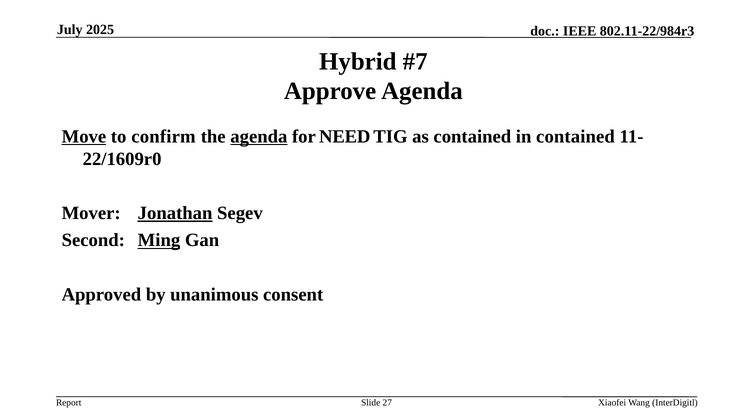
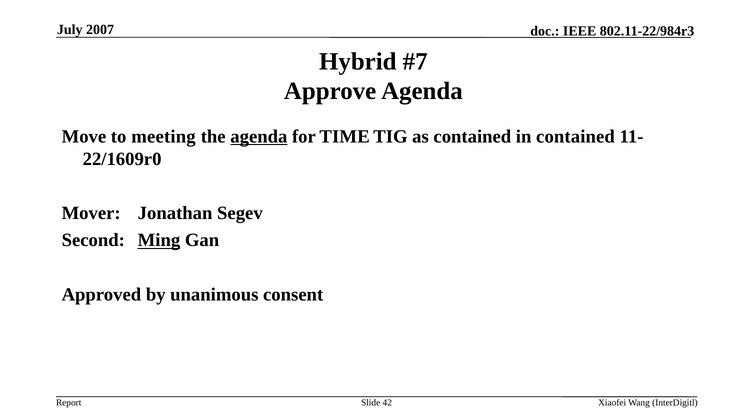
2025: 2025 -> 2007 (100, 30)
Move underline: present -> none (84, 137)
confirm: confirm -> meeting (164, 137)
NEED: NEED -> TIME (345, 137)
Jonathan underline: present -> none (175, 213)
27: 27 -> 42 (387, 403)
